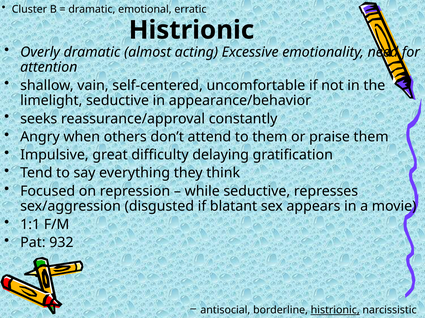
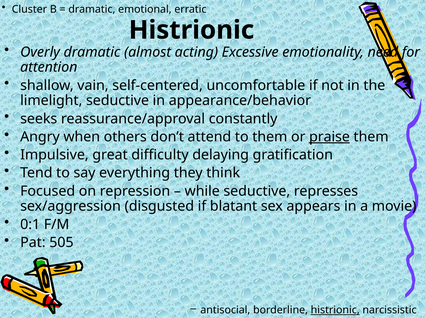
praise underline: none -> present (330, 137)
1:1: 1:1 -> 0:1 (30, 225)
932: 932 -> 505 (61, 243)
